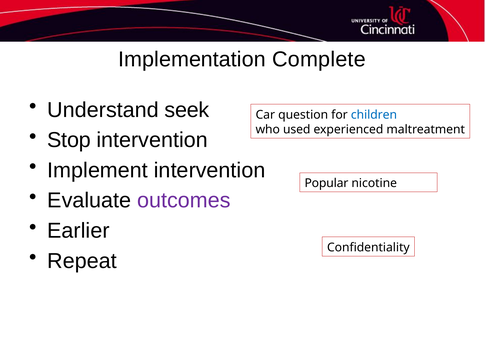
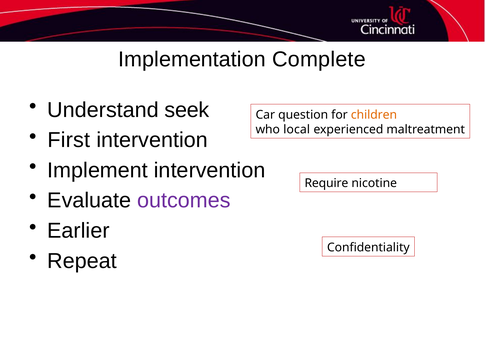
children colour: blue -> orange (374, 115)
used: used -> local (297, 129)
Stop: Stop -> First (69, 140)
Popular: Popular -> Require (326, 183)
